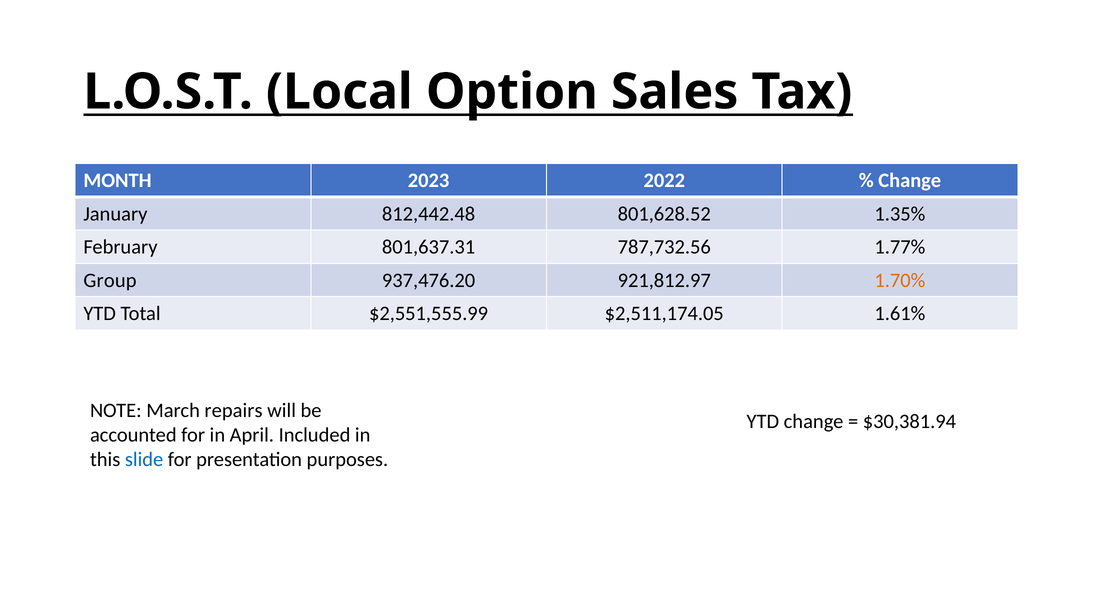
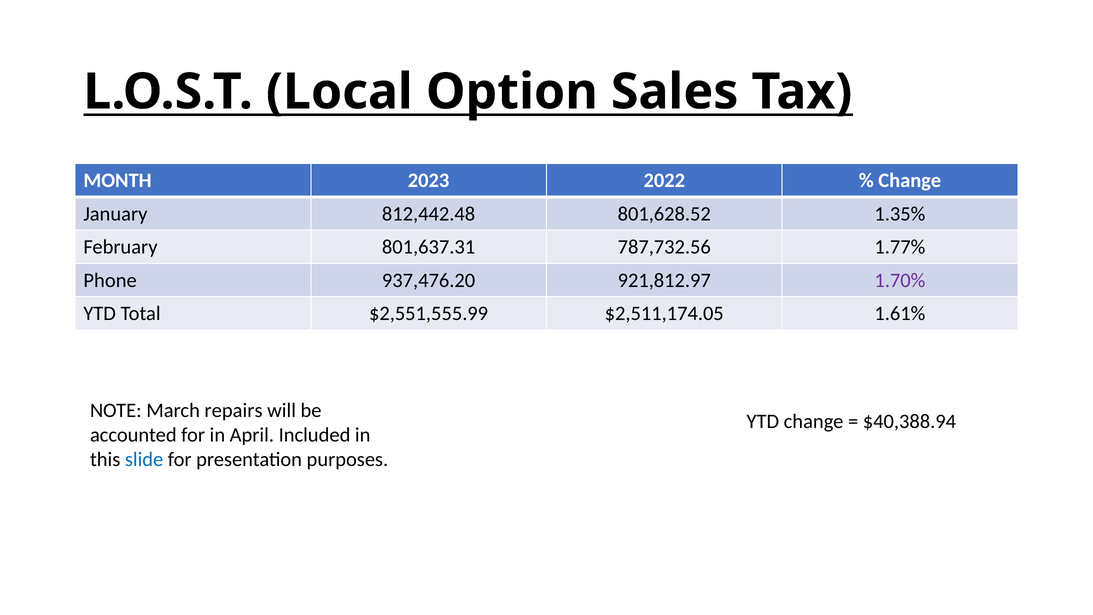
Group: Group -> Phone (110, 280)
1.70% colour: orange -> purple (900, 280)
$30,381.94: $30,381.94 -> $40,388.94 (909, 422)
